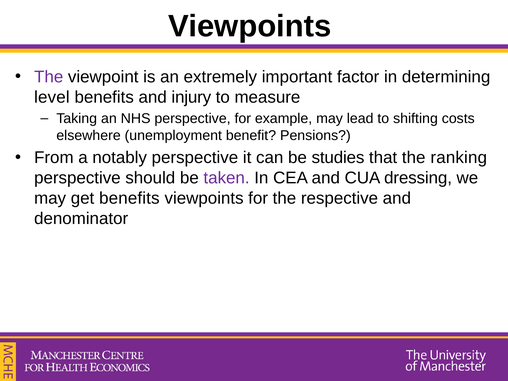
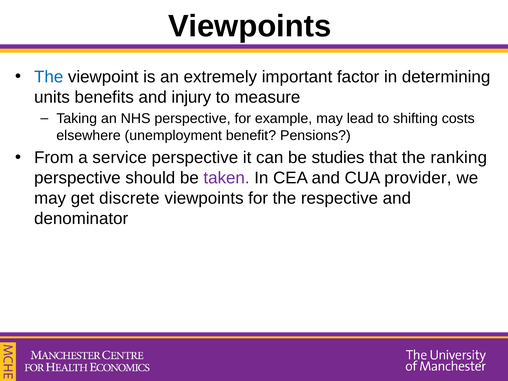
The colour: purple -> blue (49, 77)
level: level -> units (52, 97)
notably: notably -> service (120, 158)
dressing: dressing -> provider (418, 178)
get benefits: benefits -> discrete (129, 198)
